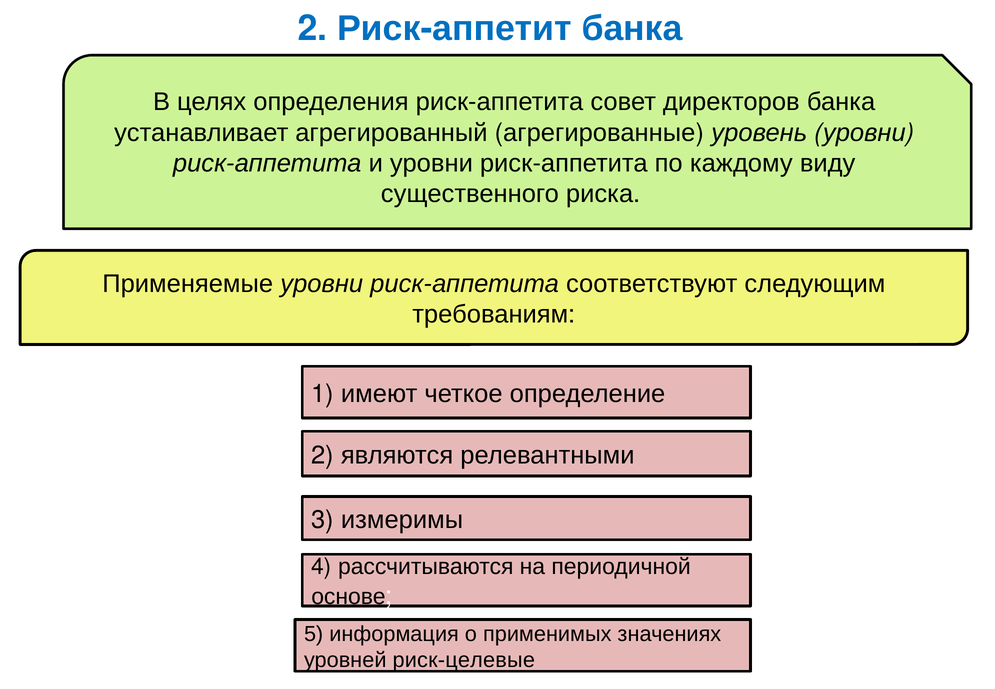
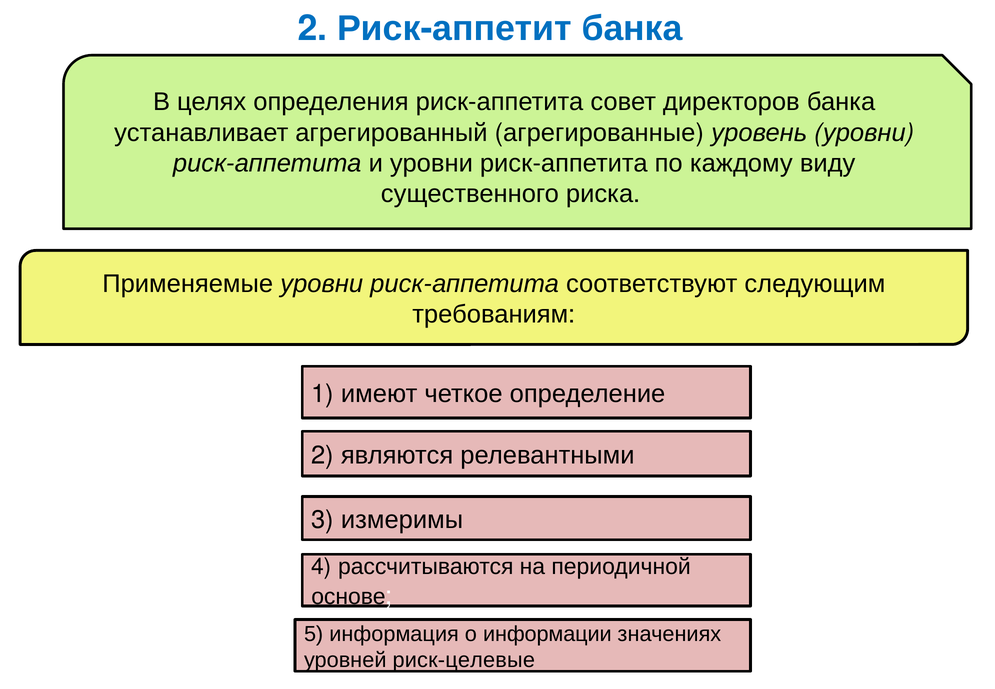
применимых: применимых -> информации (547, 634)
